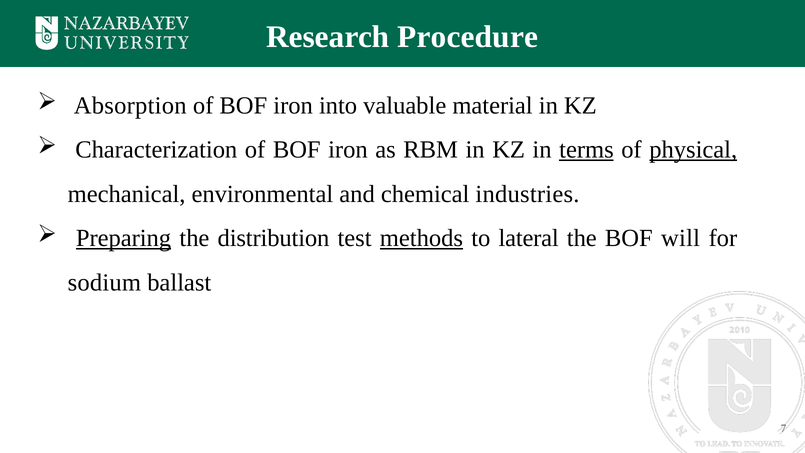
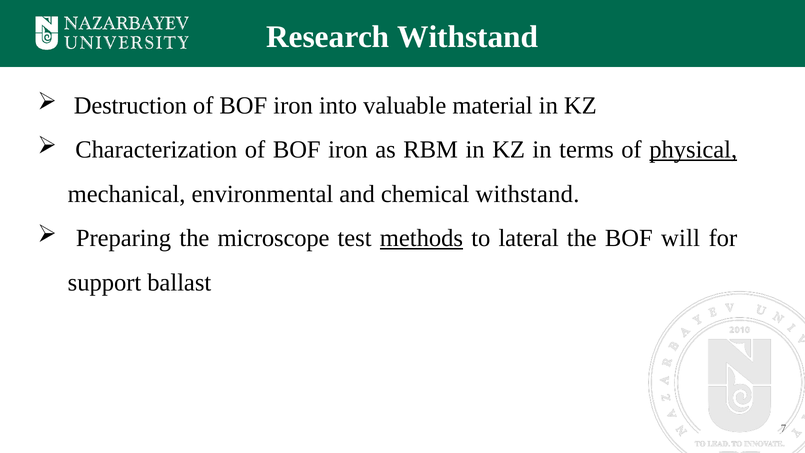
Research Procedure: Procedure -> Withstand (468, 37)
Absorption: Absorption -> Destruction (130, 105)
terms underline: present -> none (586, 150)
chemical industries: industries -> withstand (527, 194)
Preparing underline: present -> none (124, 238)
distribution: distribution -> microscope (274, 238)
sodium: sodium -> support (105, 282)
